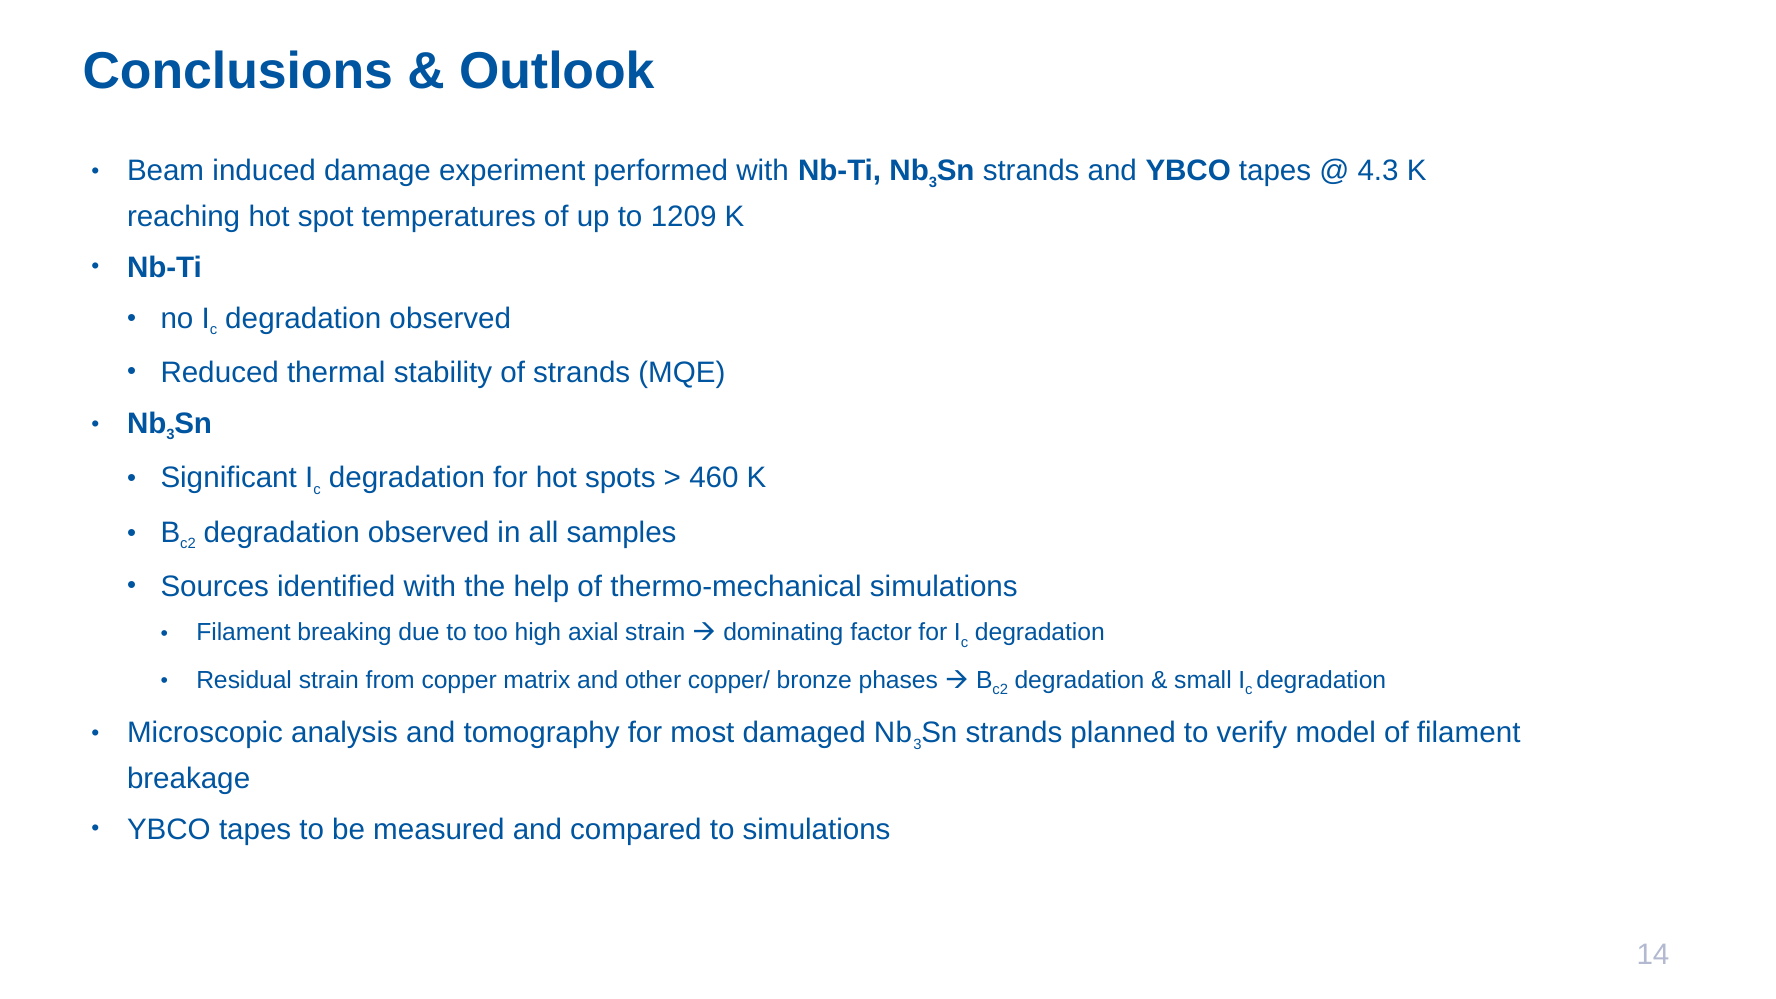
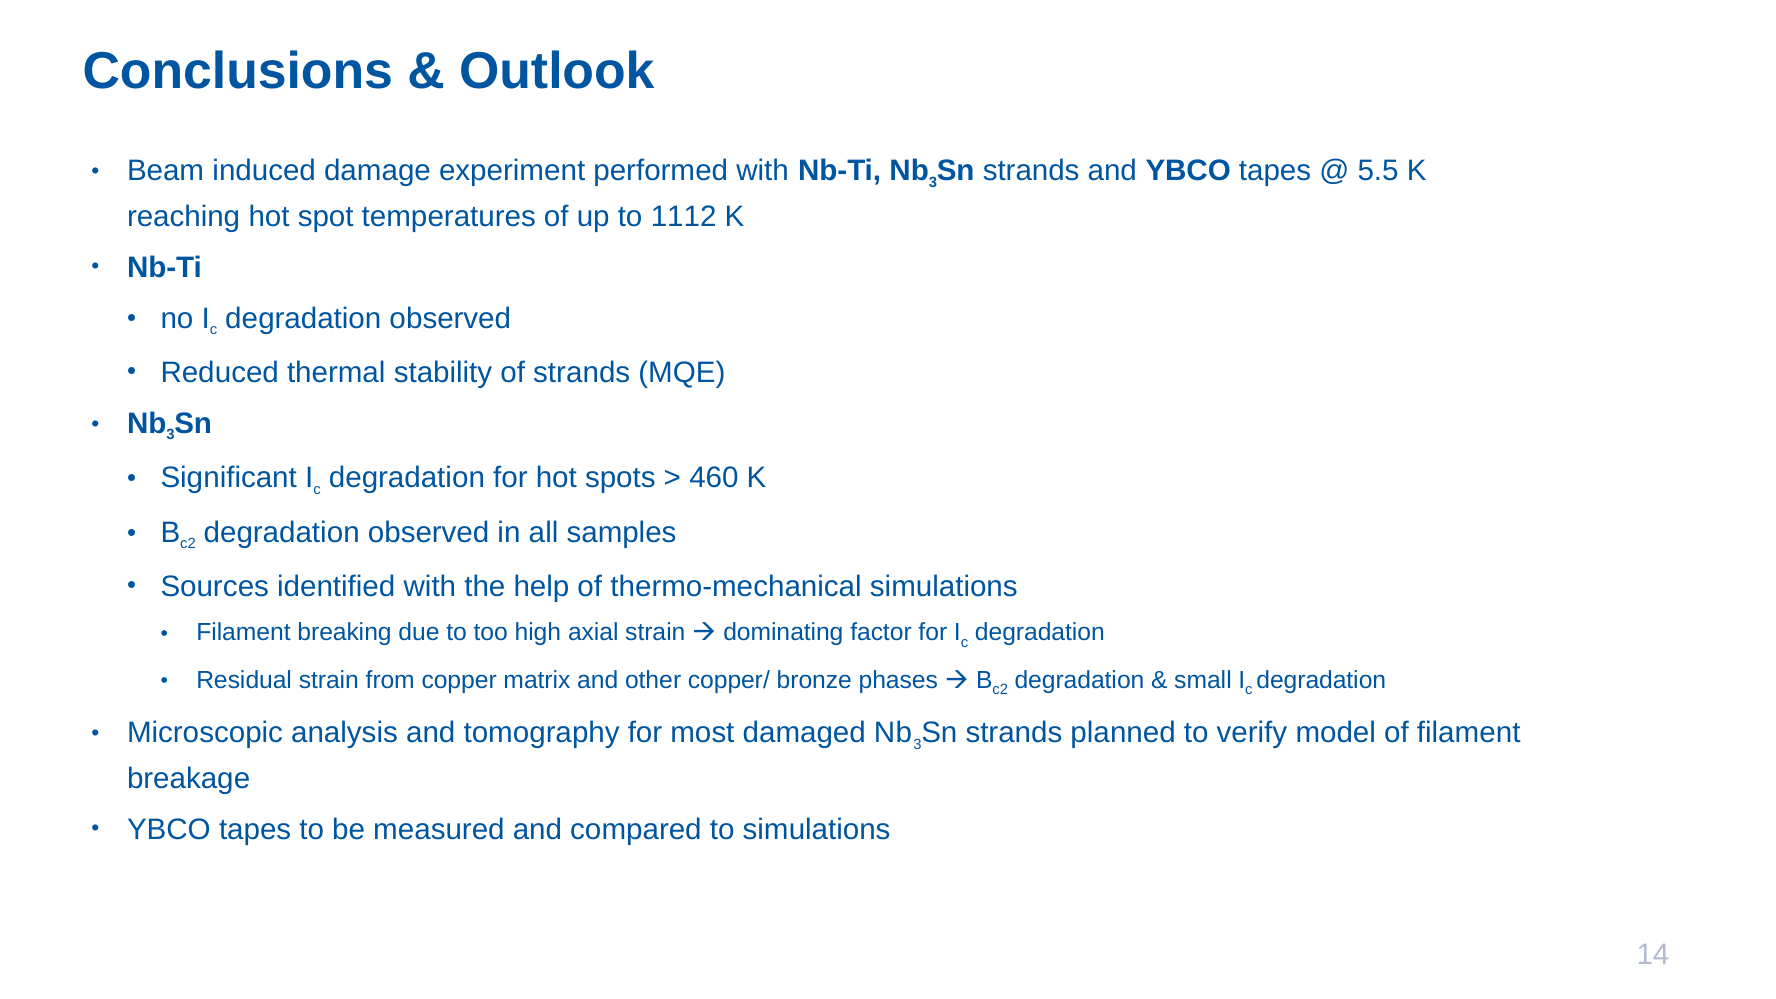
4.3: 4.3 -> 5.5 (1378, 171)
1209: 1209 -> 1112 (684, 217)
